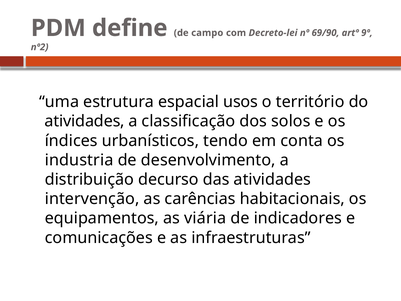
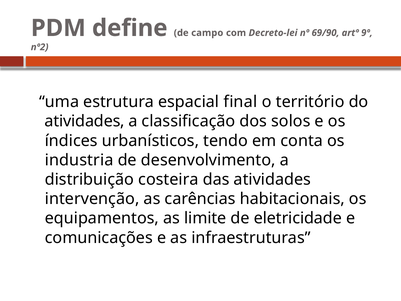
usos: usos -> final (240, 102)
decurso: decurso -> costeira (168, 179)
viária: viária -> limite (205, 218)
indicadores: indicadores -> eletricidade (298, 218)
